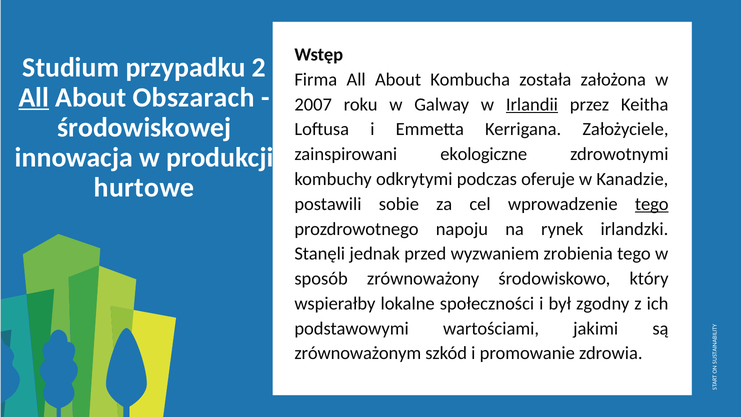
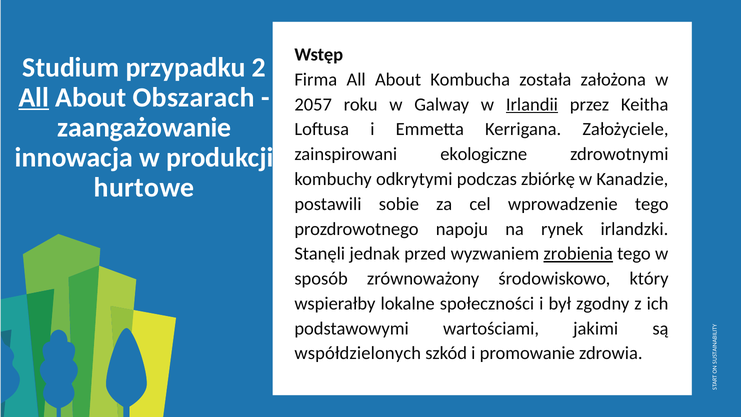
2007: 2007 -> 2057 (313, 104)
środowiskowej: środowiskowej -> zaangażowanie (144, 127)
oferuje: oferuje -> zbiórkę (548, 179)
tego underline: present -> none (652, 204)
zrobienia underline: none -> present (578, 254)
zrównoważonym: zrównoważonym -> współdzielonych (358, 353)
